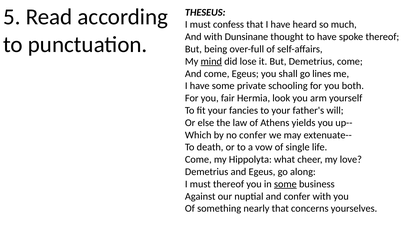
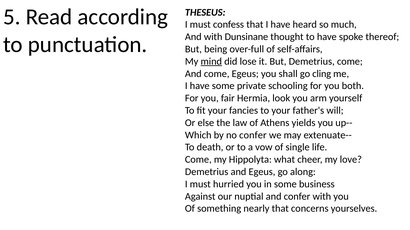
lines: lines -> cling (322, 74)
must thereof: thereof -> hurried (229, 185)
some underline: present -> none (285, 185)
